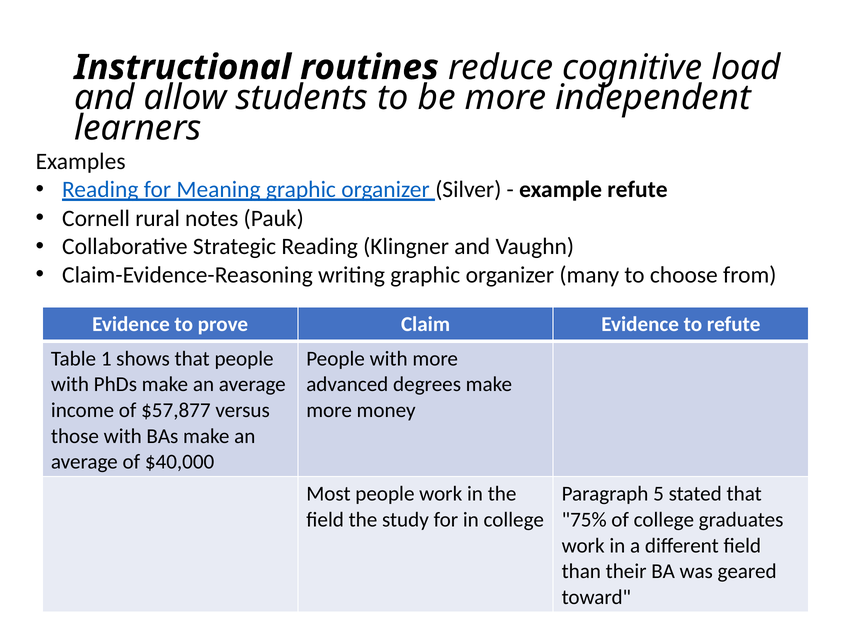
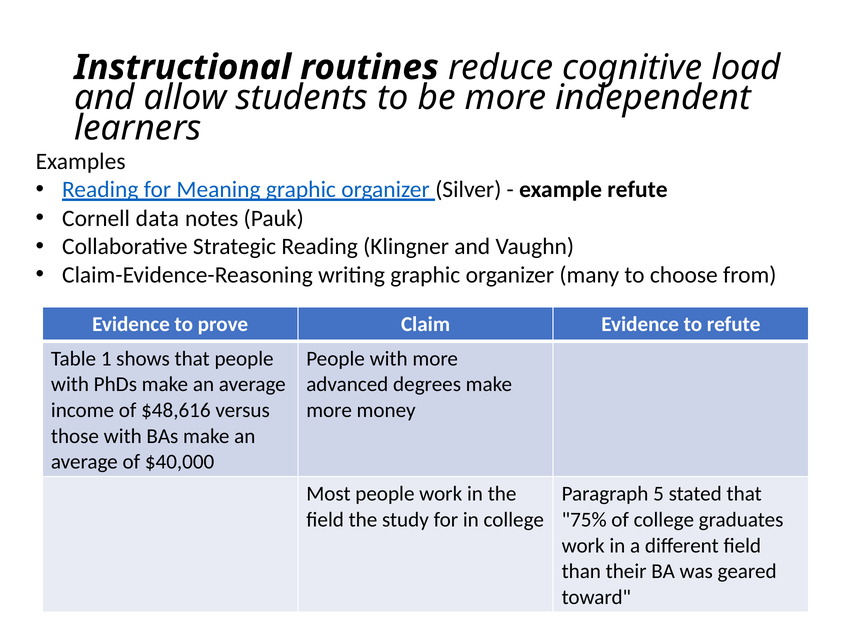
rural: rural -> data (157, 218)
$57,877: $57,877 -> $48,616 (176, 410)
